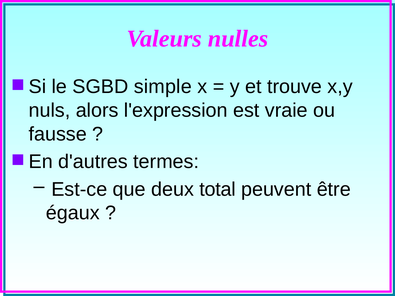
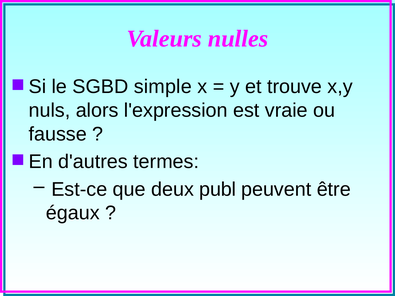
total: total -> publ (218, 189)
